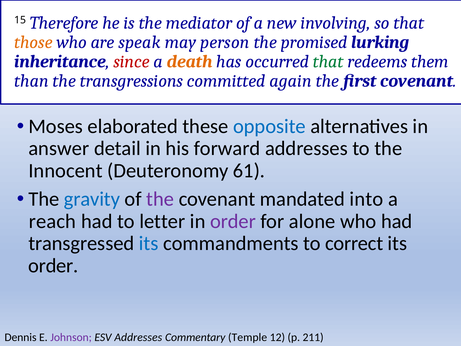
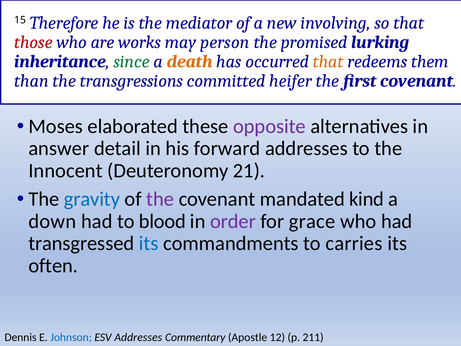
those colour: orange -> red (33, 42)
speak: speak -> works (140, 42)
since colour: red -> green (132, 62)
that colour: green -> orange (328, 62)
again: again -> heifer (291, 81)
opposite colour: blue -> purple (269, 126)
61: 61 -> 21 (249, 171)
into: into -> kind (367, 199)
reach: reach -> down (52, 221)
letter: letter -> blood (162, 221)
alone: alone -> grace (312, 221)
correct: correct -> carries (354, 243)
order: order -> often (53, 266)
Johnson colour: purple -> blue (71, 337)
Temple: Temple -> Apostle (248, 337)
